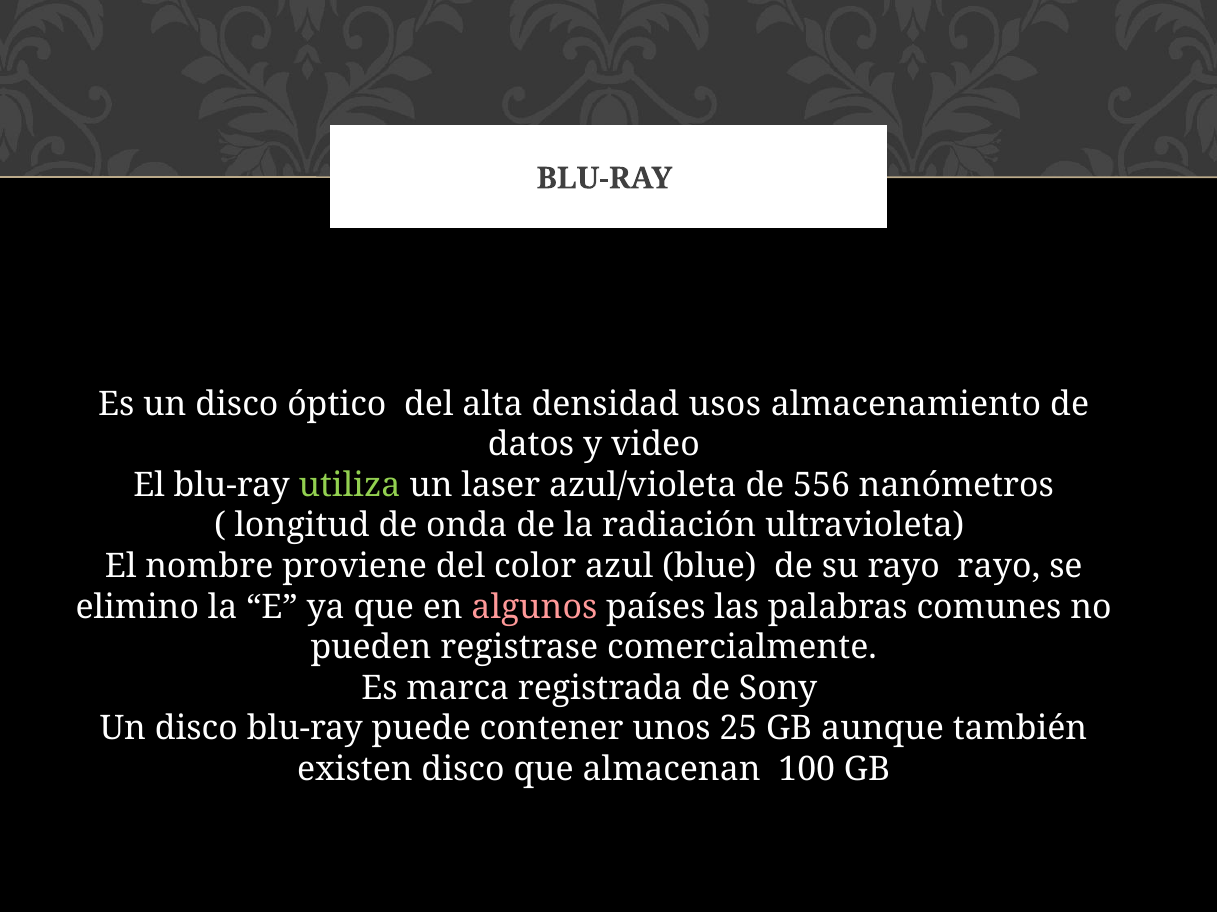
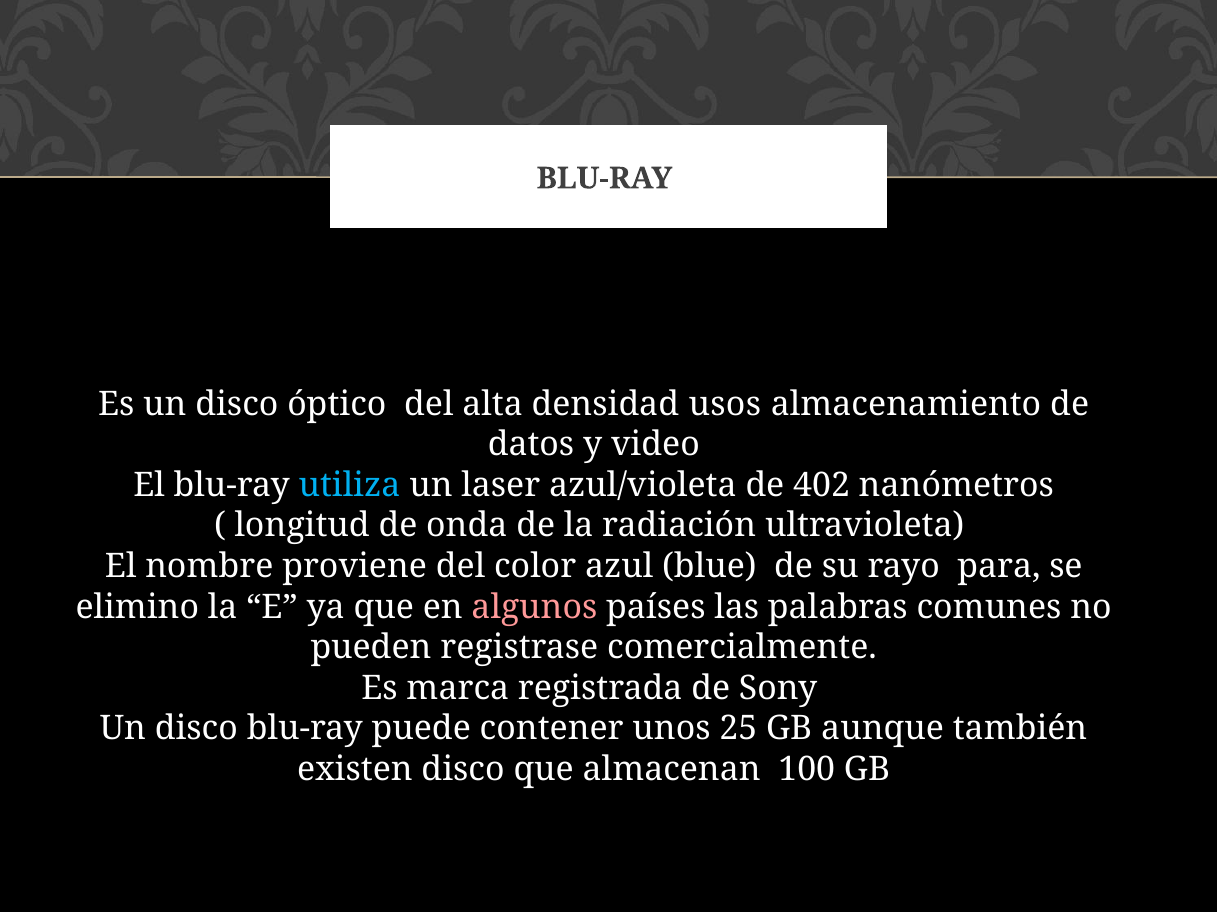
utiliza colour: light green -> light blue (349, 486)
556: 556 -> 402 (822, 486)
rayo rayo: rayo -> para (999, 567)
